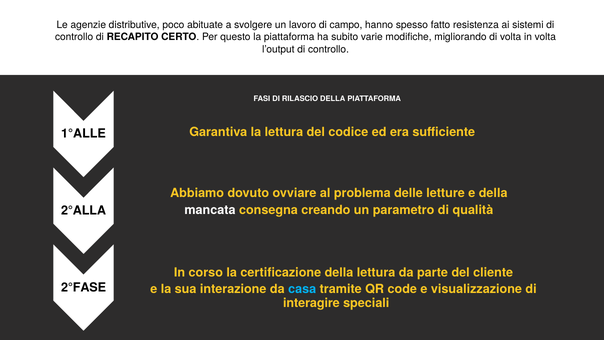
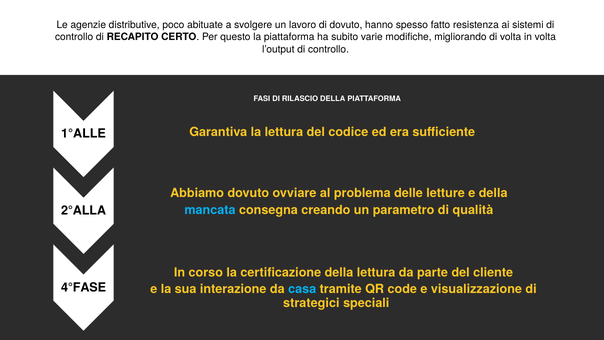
di campo: campo -> dovuto (346, 25)
mancata colour: white -> light blue (210, 210)
2°FASE: 2°FASE -> 4°FASE (84, 287)
interagire: interagire -> strategici (311, 303)
